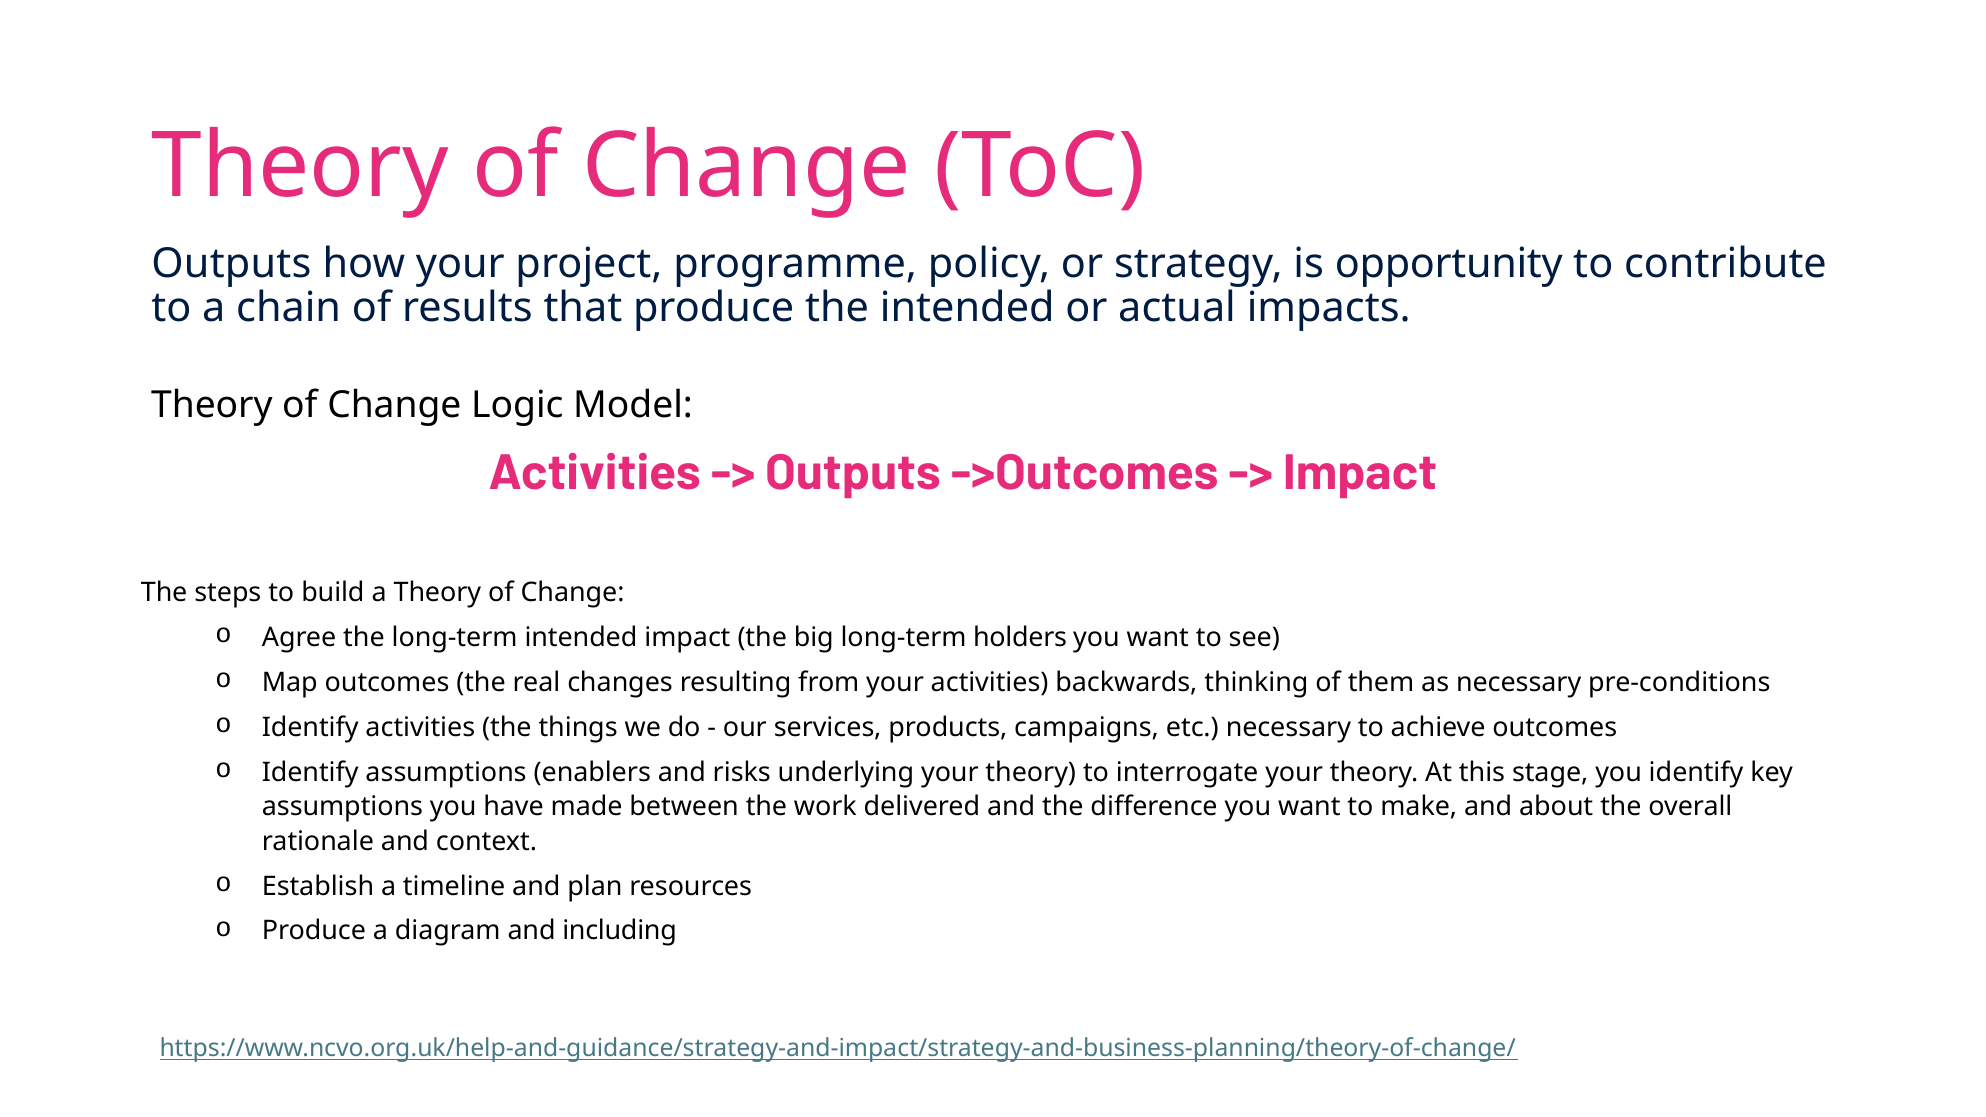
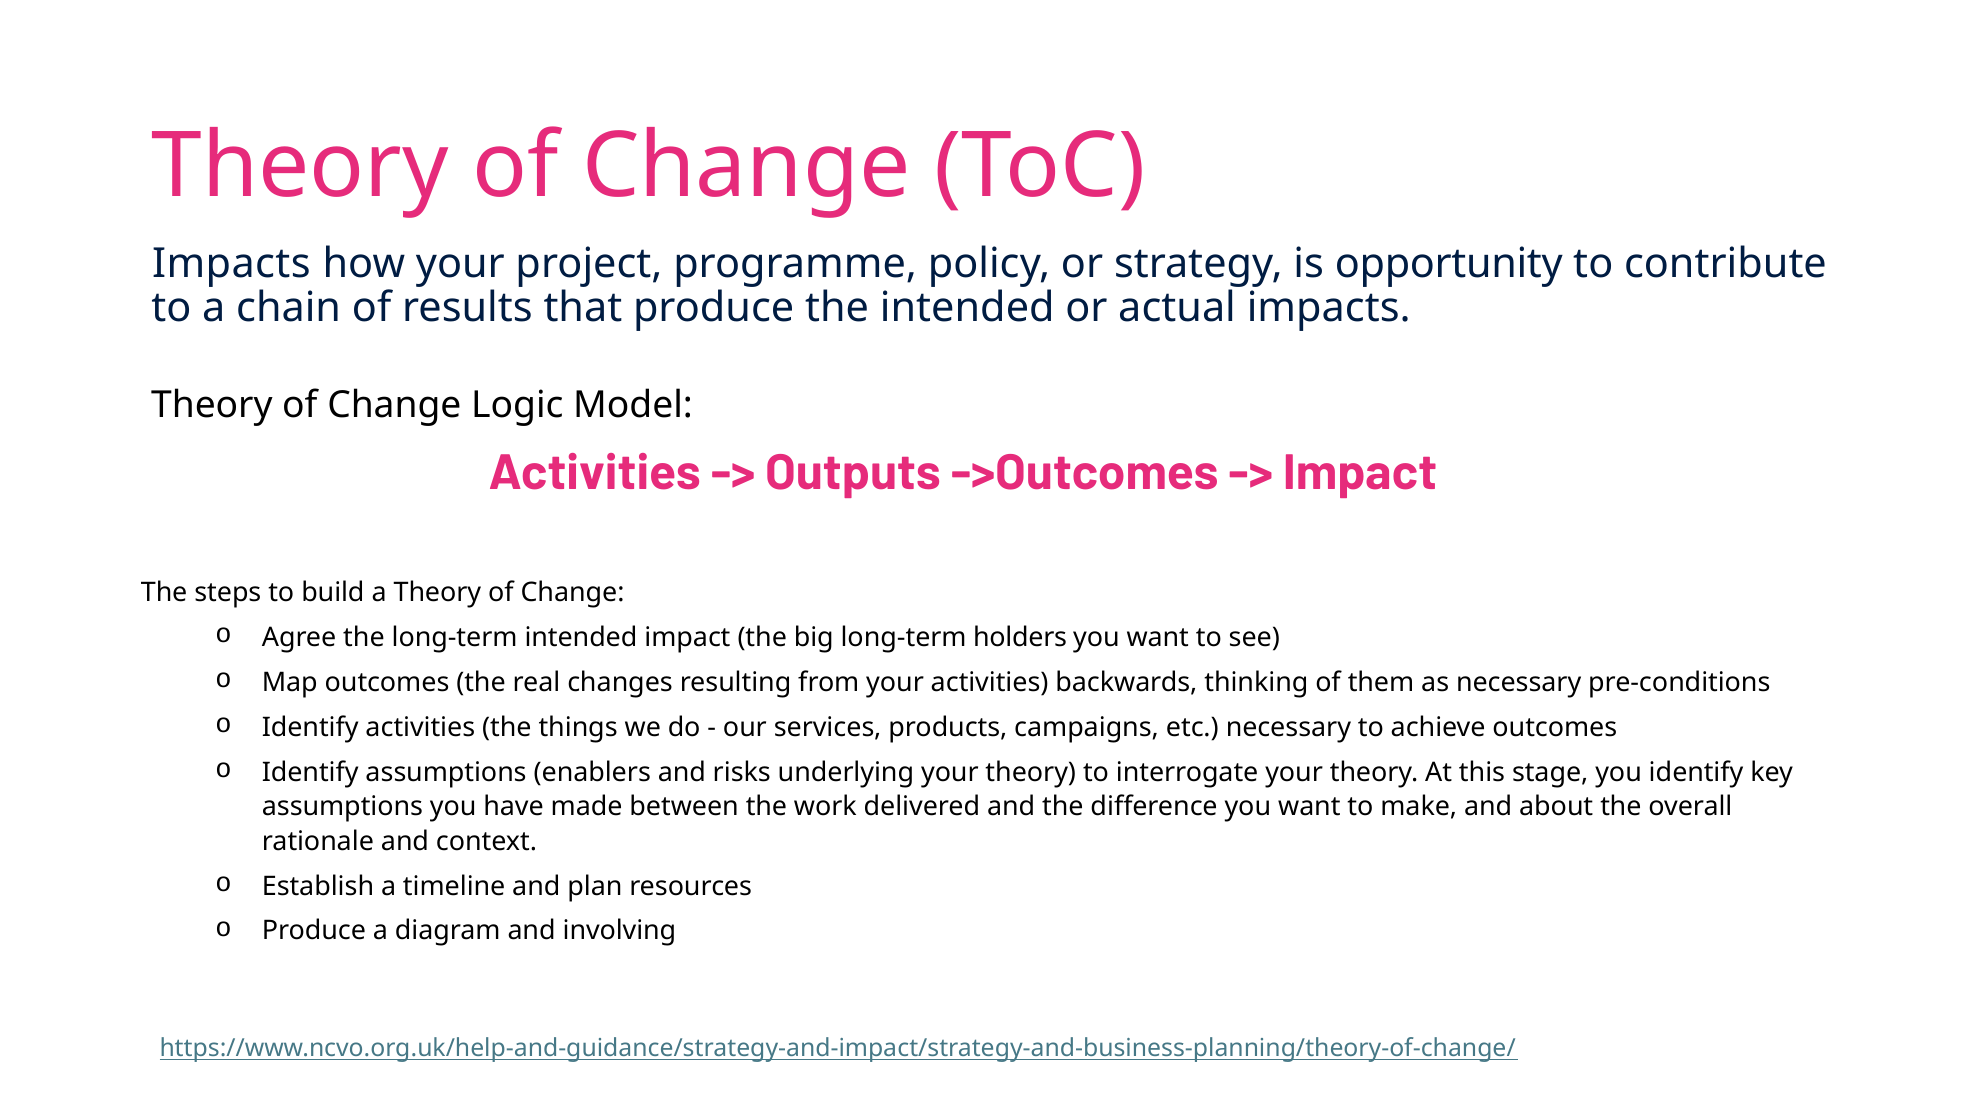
Outputs: Outputs -> Impacts (231, 263)
including: including -> involving (619, 931)
